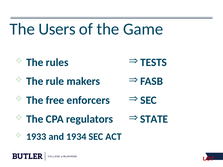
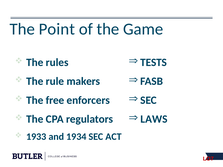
Users: Users -> Point (57, 29)
STATE: STATE -> LAWS (154, 119)
